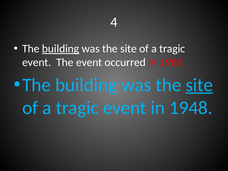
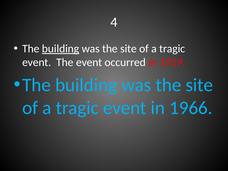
1965: 1965 -> 1919 (172, 62)
site underline: present -> none (199, 85)
1948: 1948 -> 1966 (191, 108)
